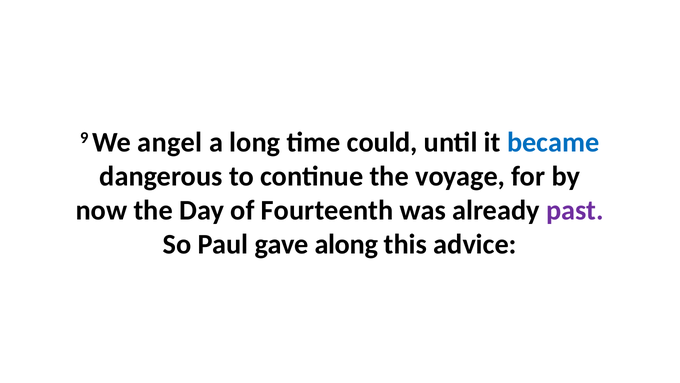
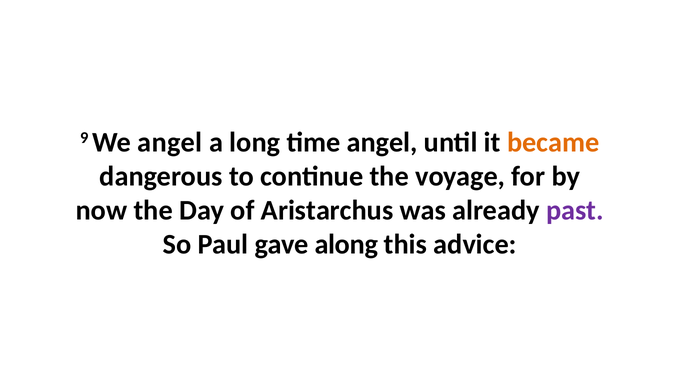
time could: could -> angel (382, 142)
became colour: blue -> orange (553, 142)
Fourteenth: Fourteenth -> Aristarchus (327, 210)
